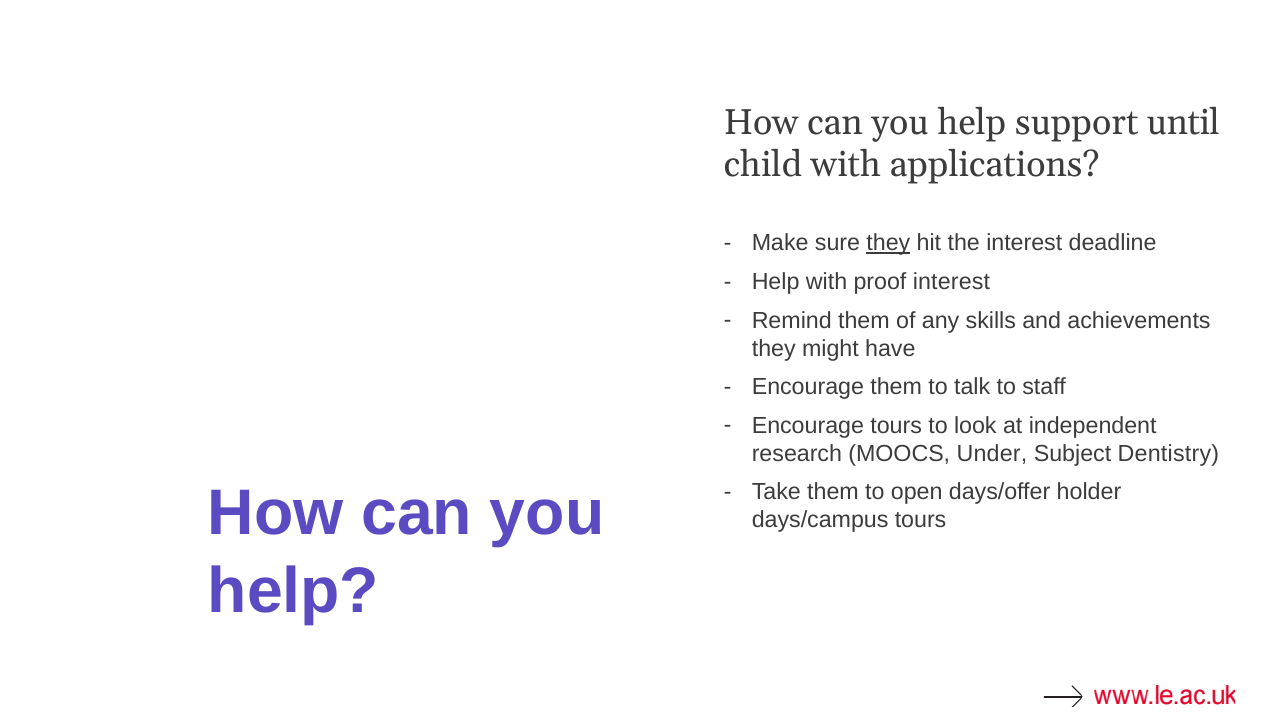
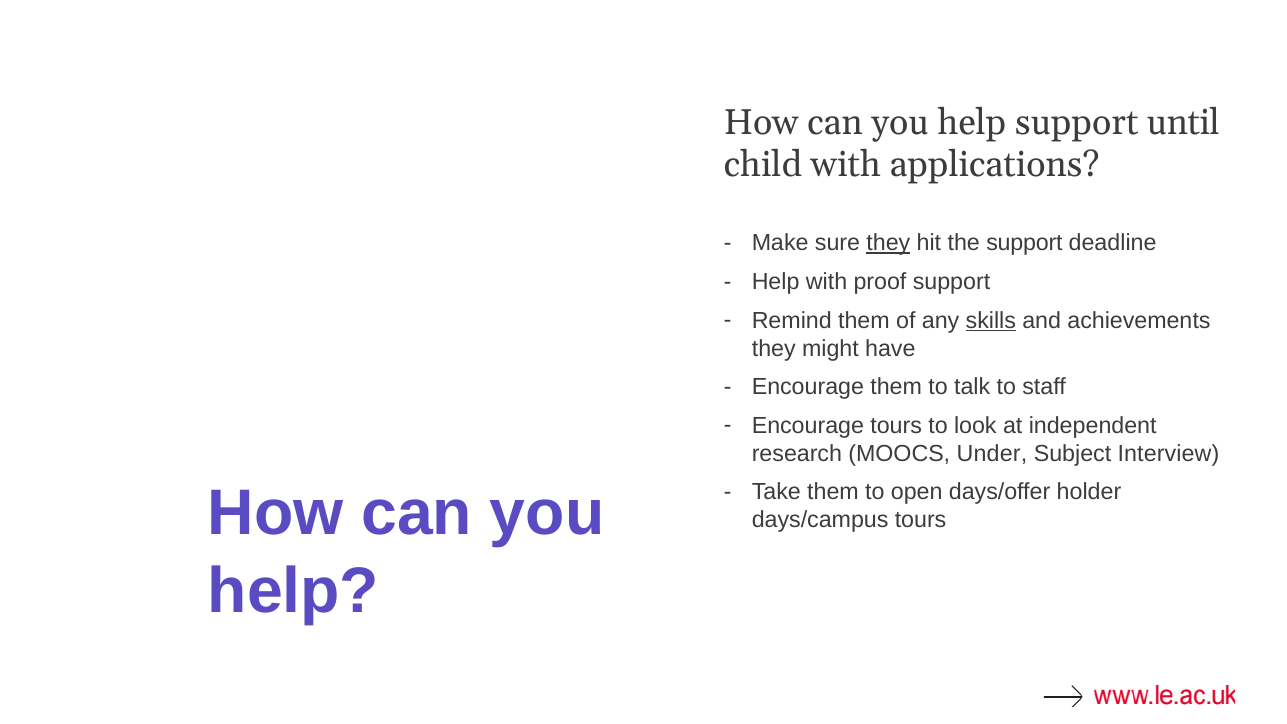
the interest: interest -> support (1024, 243)
proof interest: interest -> support (952, 282)
skills underline: none -> present (991, 320)
Dentistry: Dentistry -> Interview (1168, 454)
